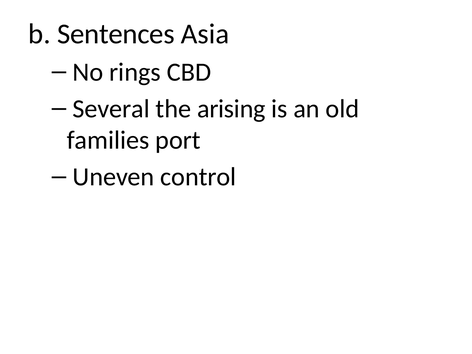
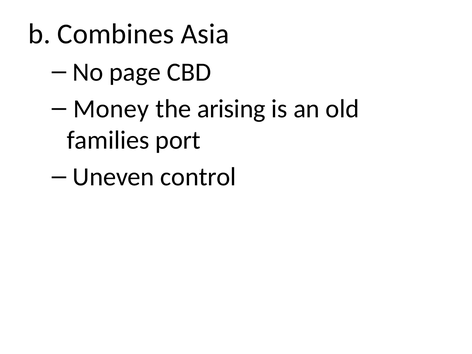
Sentences: Sentences -> Combines (116, 34)
rings: rings -> page (135, 72)
Several: Several -> Money (111, 109)
